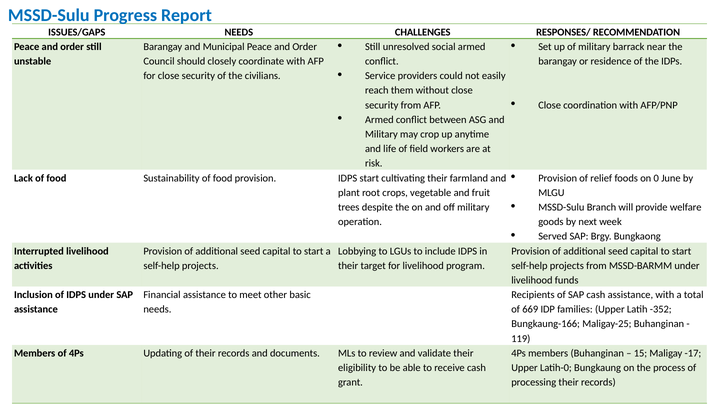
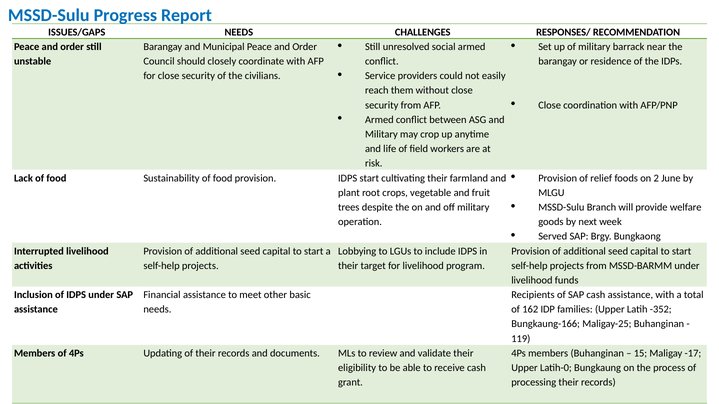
0: 0 -> 2 (656, 178)
669: 669 -> 162 (530, 310)
